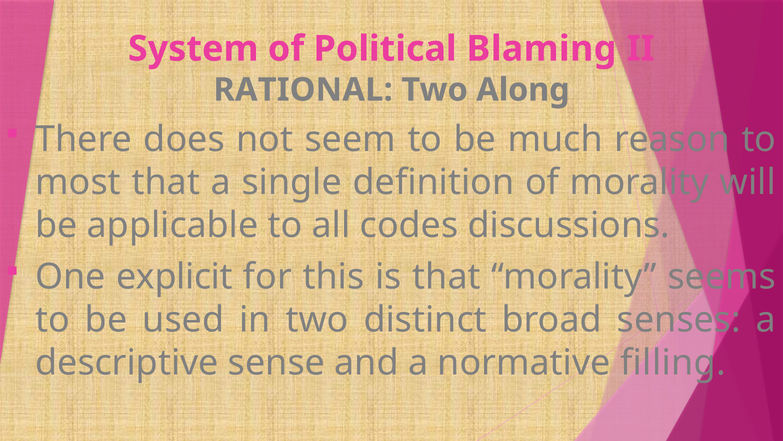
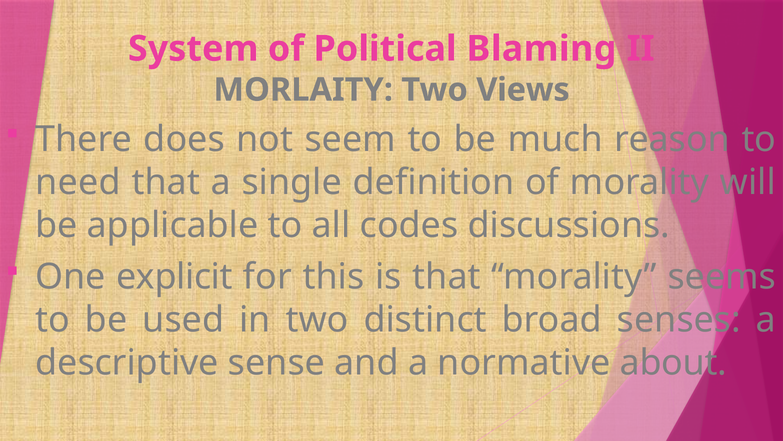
RATIONAL: RATIONAL -> MORLAITY (303, 90)
Along: Along -> Views (523, 90)
most: most -> need (78, 182)
filling: filling -> about (673, 363)
